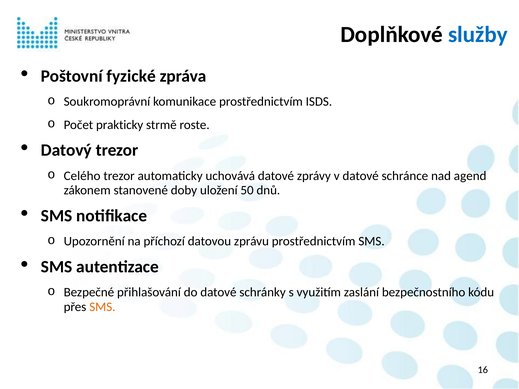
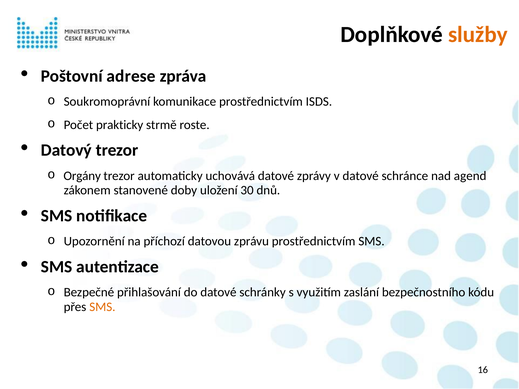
služby colour: blue -> orange (478, 34)
fyzické: fyzické -> adrese (131, 76)
Celého: Celého -> Orgány (82, 176)
50: 50 -> 30 (247, 190)
